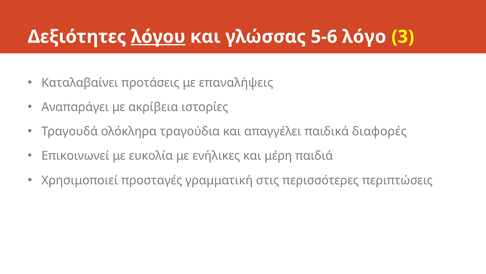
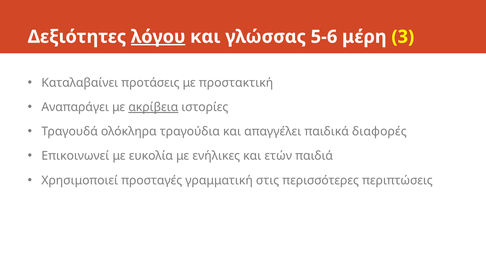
λόγο: λόγο -> μέρη (364, 37)
επαναλήψεις: επαναλήψεις -> προστακτική (236, 83)
ακρίβεια underline: none -> present (153, 107)
μέρη: μέρη -> ετών (278, 156)
